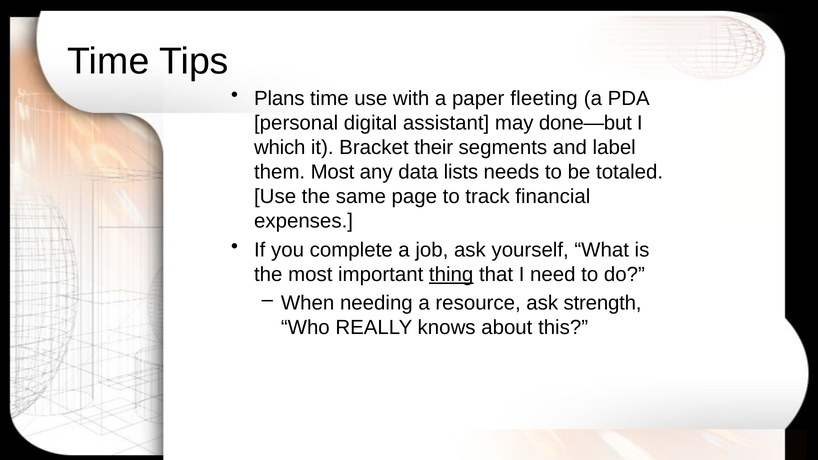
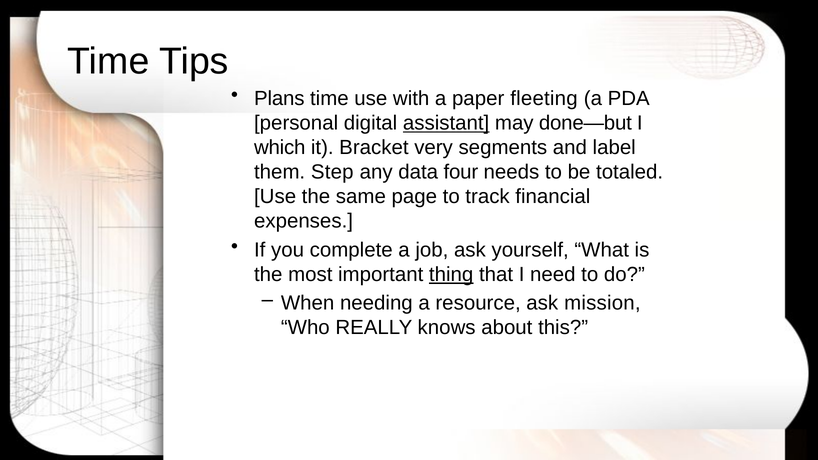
assistant underline: none -> present (446, 123)
their: their -> very (434, 148)
them Most: Most -> Step (332, 172)
lists: lists -> four (461, 172)
strength: strength -> mission (602, 303)
